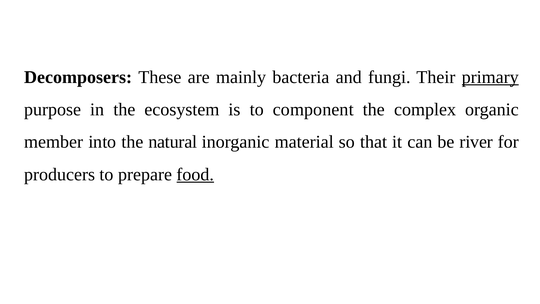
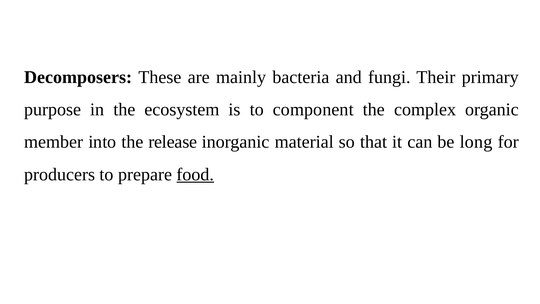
primary underline: present -> none (490, 77)
natural: natural -> release (173, 142)
river: river -> long (476, 142)
